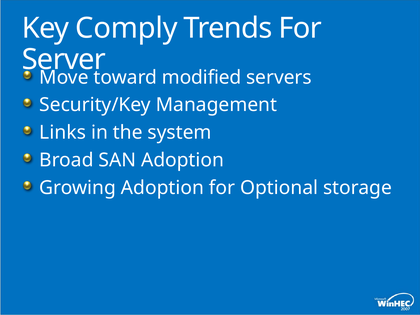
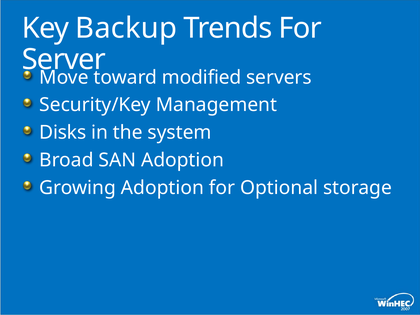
Comply: Comply -> Backup (126, 28)
Links: Links -> Disks (63, 133)
